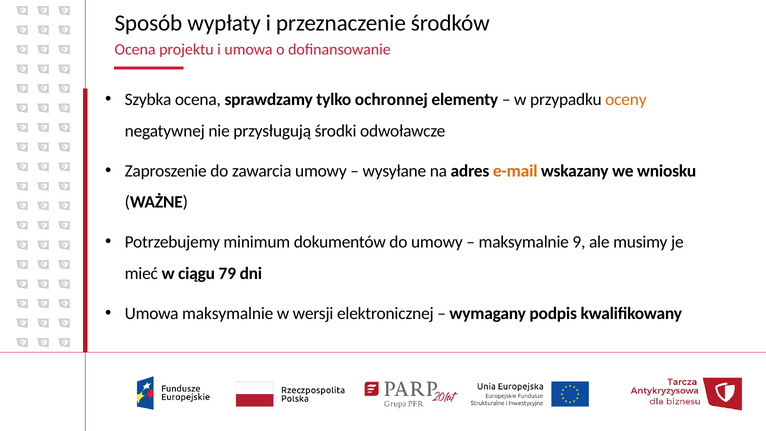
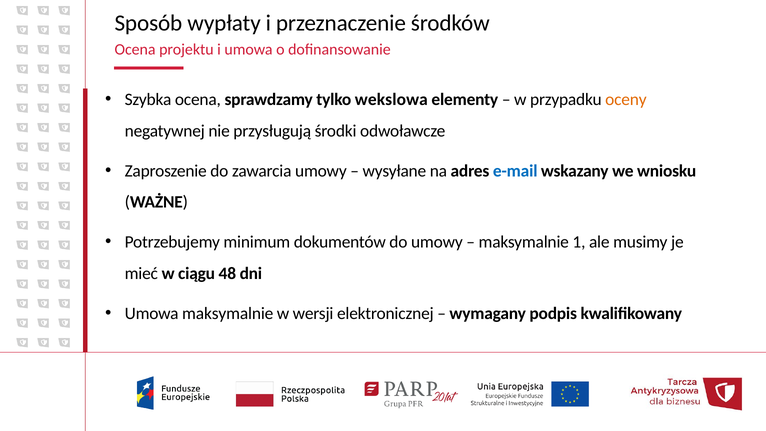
ochronnej: ochronnej -> wekslowa (391, 100)
e-mail colour: orange -> blue (515, 171)
9: 9 -> 1 (579, 242)
79: 79 -> 48 (227, 273)
